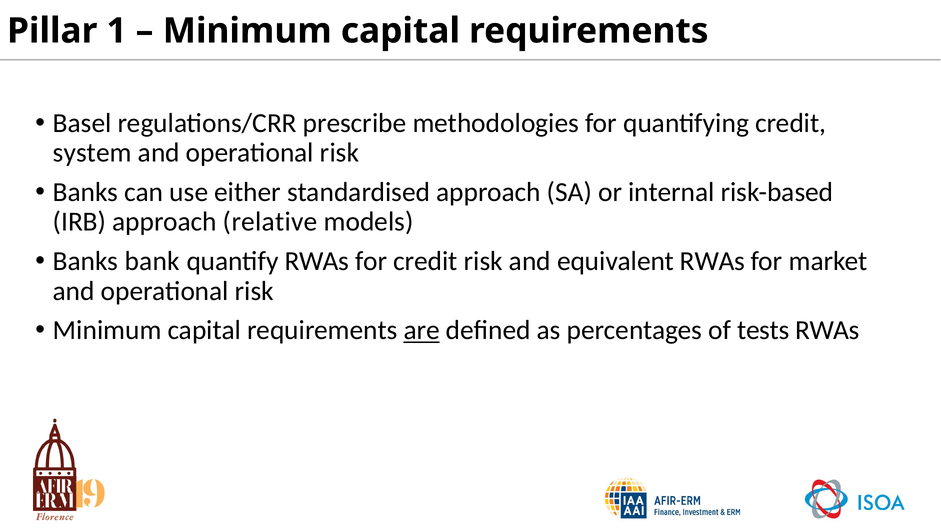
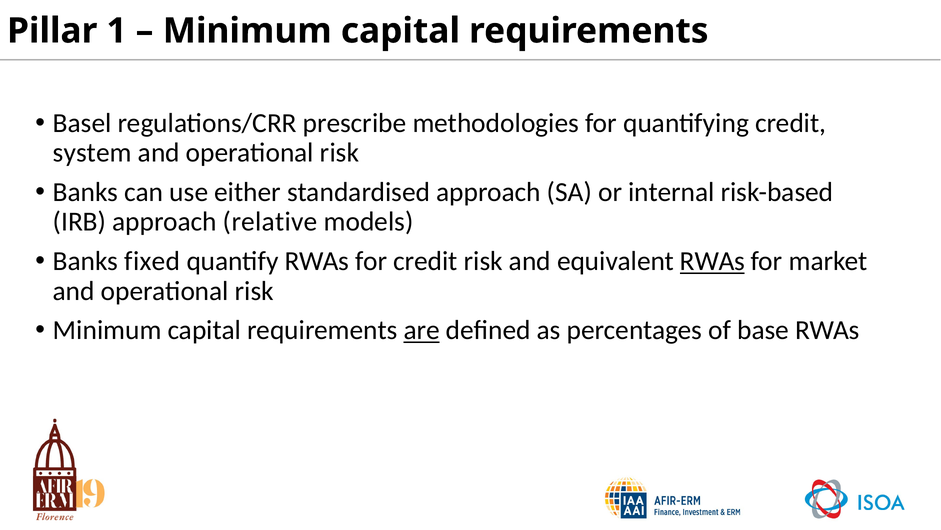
bank: bank -> fixed (152, 261)
RWAs underline: none -> present (712, 261)
tests: tests -> base (763, 330)
